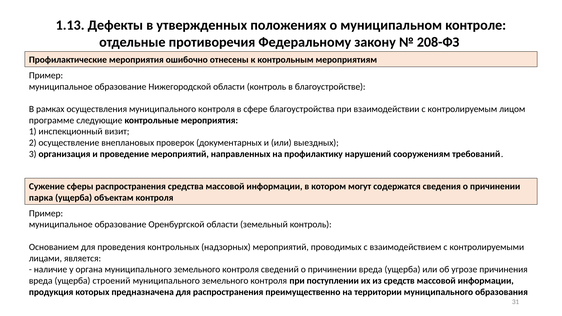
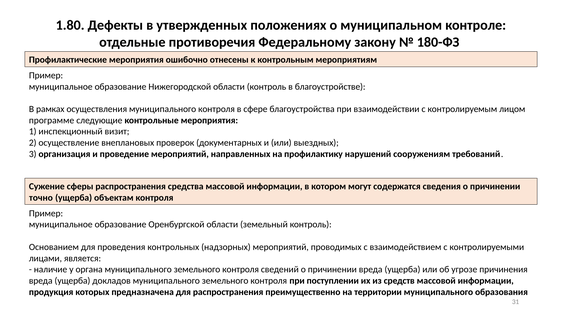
1.13: 1.13 -> 1.80 (70, 25)
208-ФЗ: 208-ФЗ -> 180-ФЗ (438, 42)
парка: парка -> точно (41, 198)
строений: строений -> докладов (112, 281)
